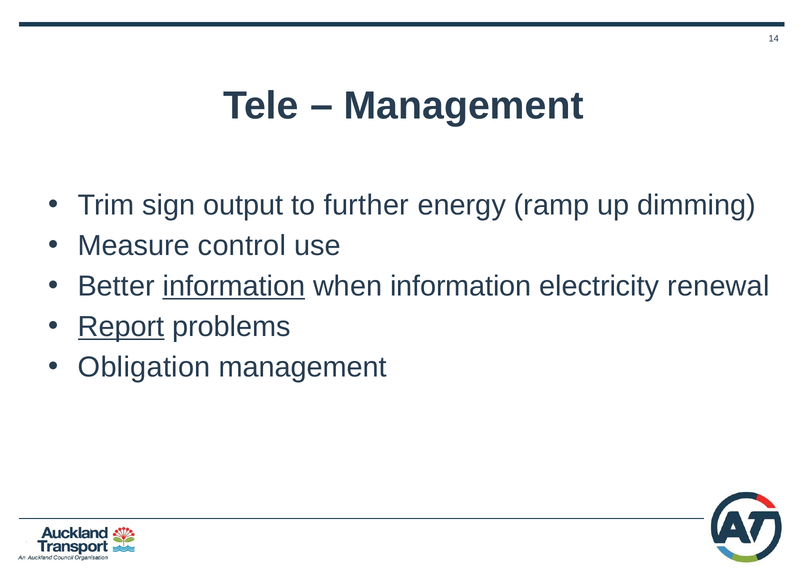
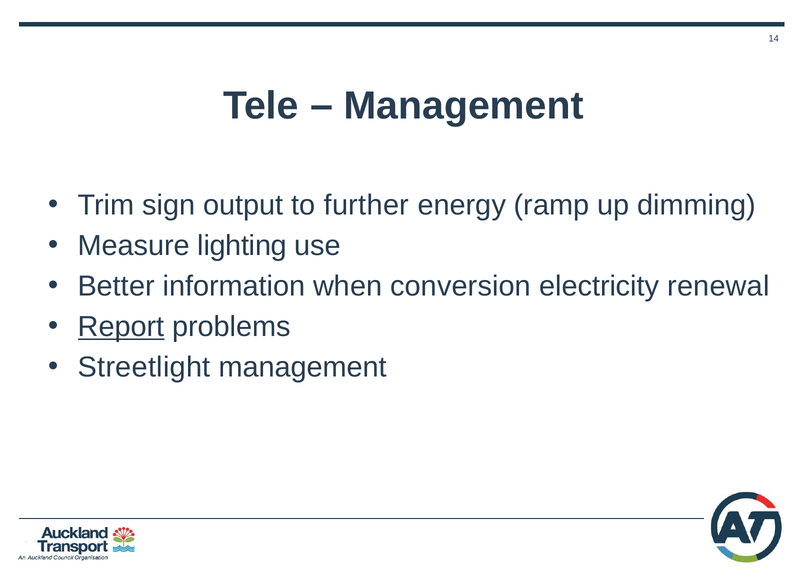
control: control -> lighting (242, 246)
information underline: present -> none (234, 286)
when information: information -> conversion (461, 286)
Obligation: Obligation -> Streetlight (144, 367)
